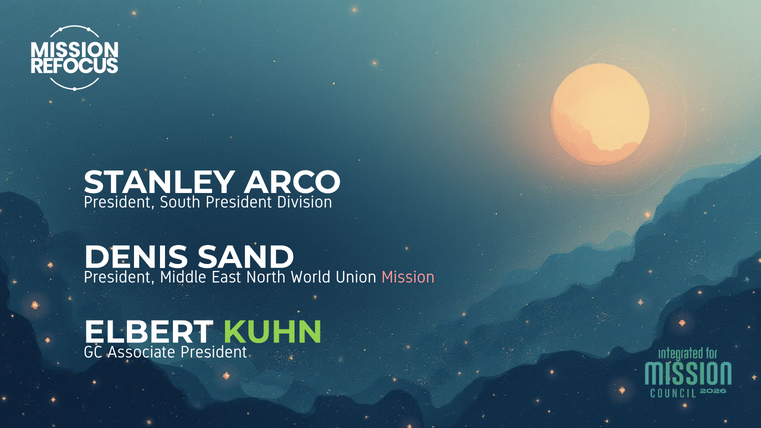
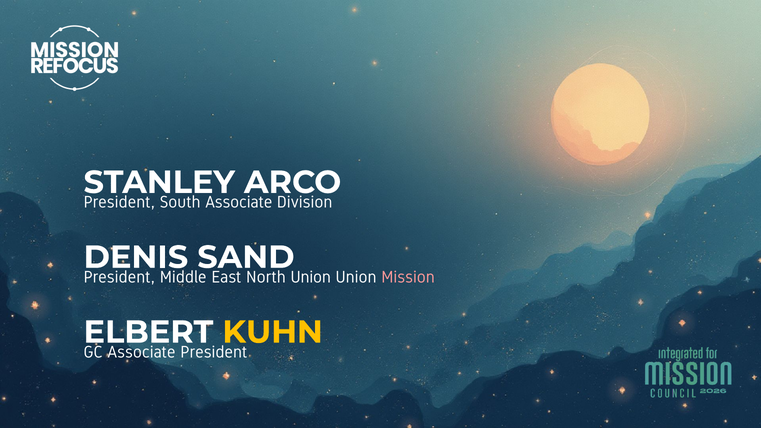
President: President -> Associate (239, 202)
World: World -> Union (311, 277)
KUHN colour: light green -> yellow (273, 332)
